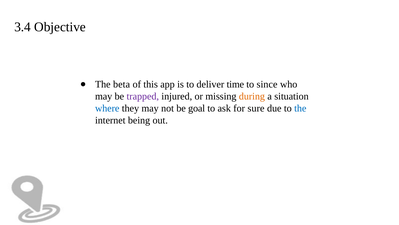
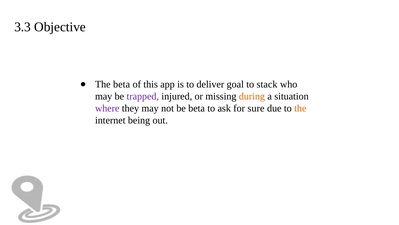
3.4: 3.4 -> 3.3 (23, 27)
time: time -> goal (235, 84)
since: since -> stack (267, 84)
where colour: blue -> purple (107, 108)
be goal: goal -> beta (197, 108)
the colour: blue -> orange (300, 108)
